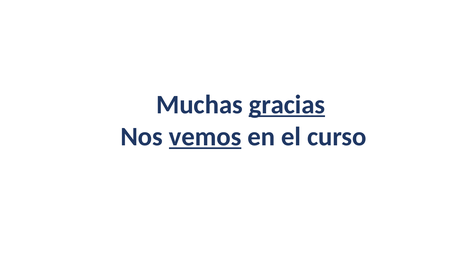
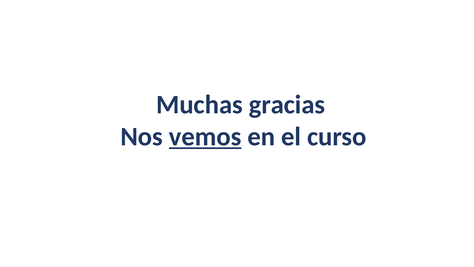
gracias underline: present -> none (287, 104)
